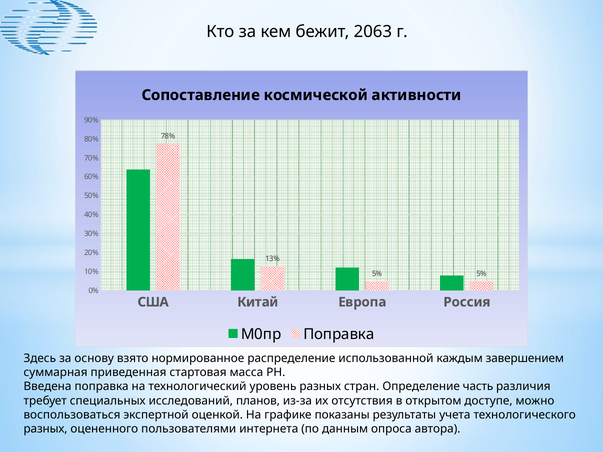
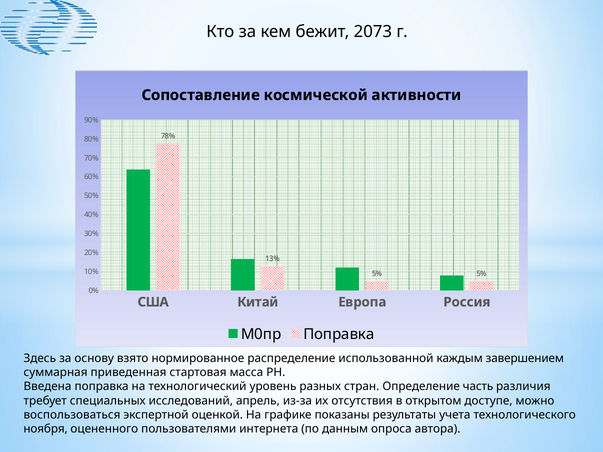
2063: 2063 -> 2073 (373, 32)
планов: планов -> апрель (258, 401)
разных: разных -> ноября (46, 429)
